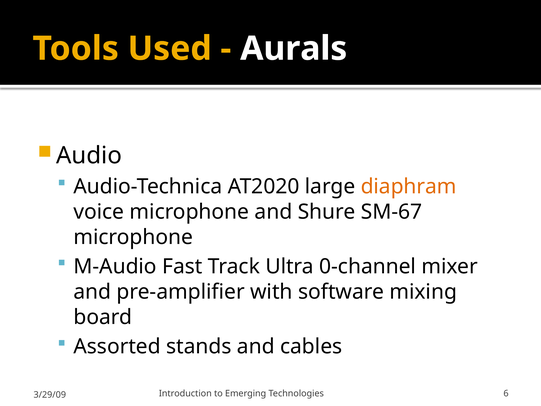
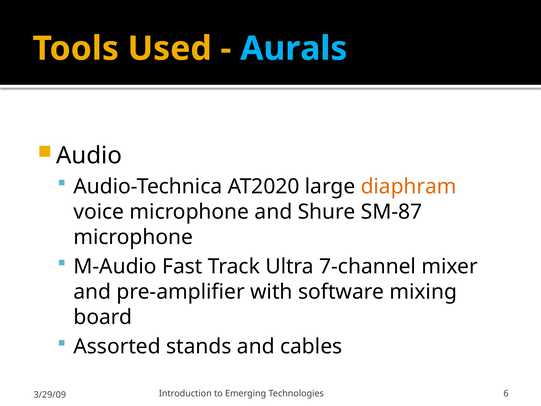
Aurals colour: white -> light blue (294, 49)
SM-67: SM-67 -> SM-87 (392, 212)
0-channel: 0-channel -> 7-channel (368, 266)
